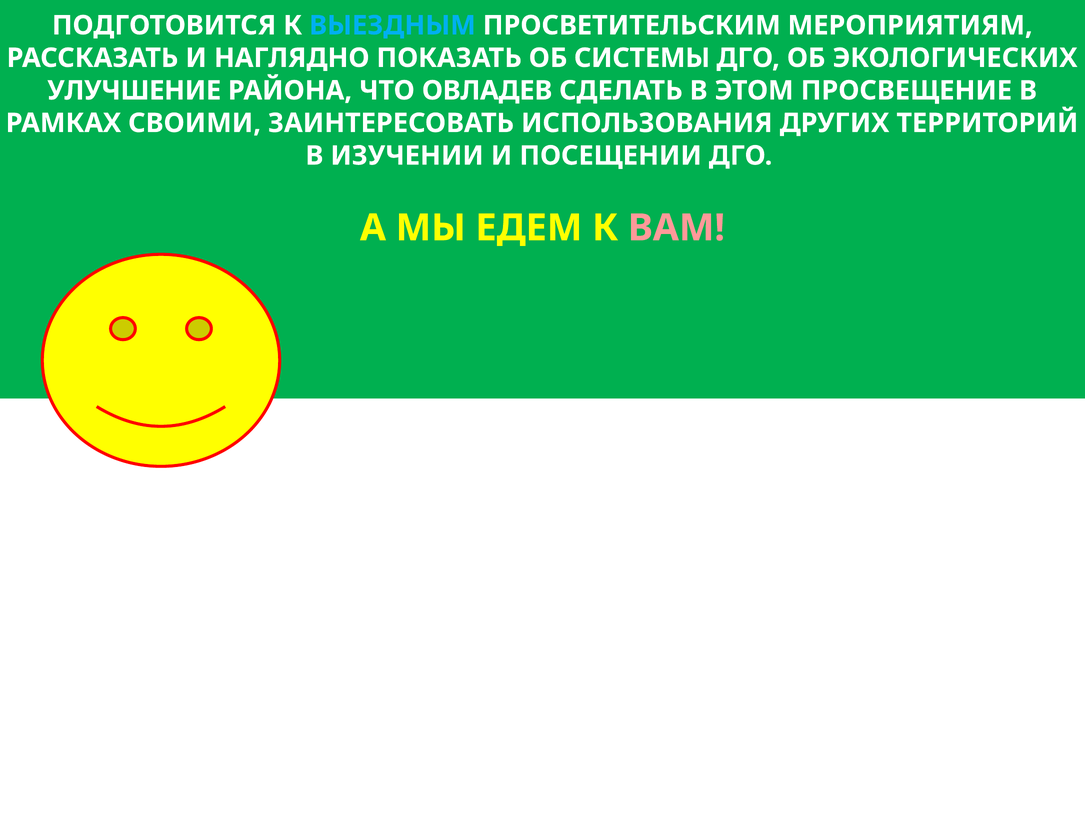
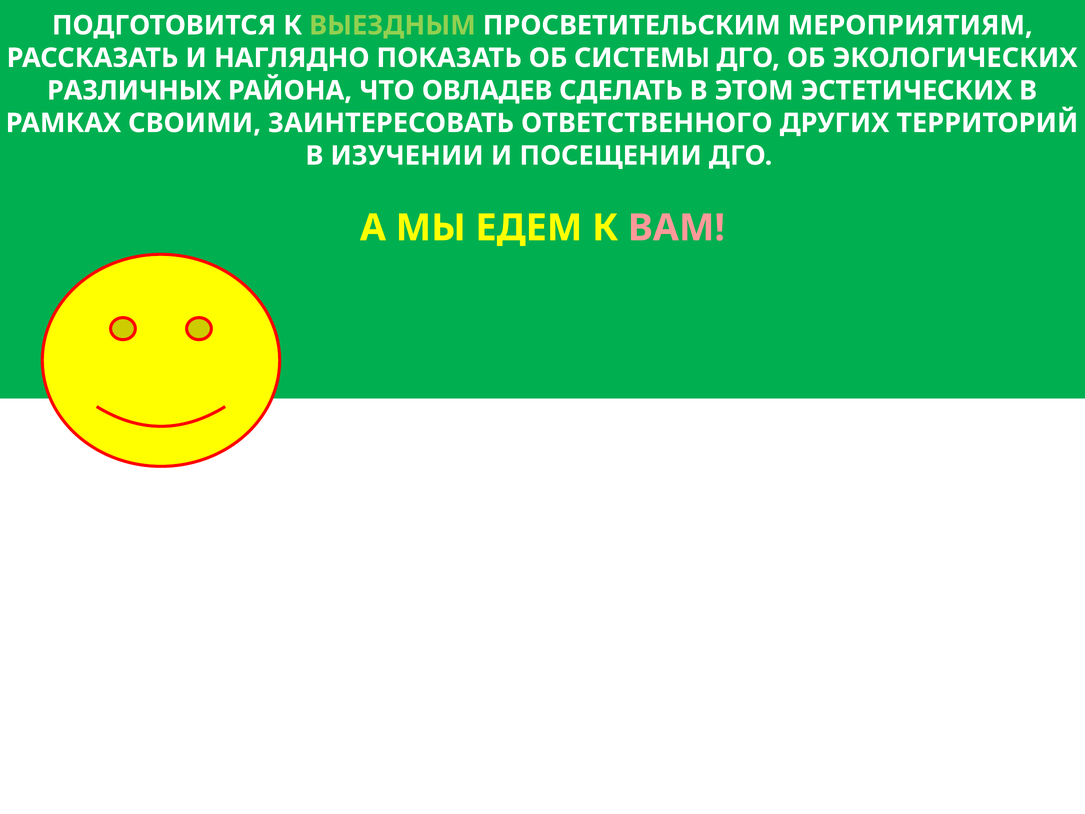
ВЫЕЗДНЫМ colour: light blue -> light green (392, 25)
УЛУЧШЕНИЕ: УЛУЧШЕНИЕ -> РАЗЛИЧНЫХ (134, 91)
ПРОСВЕЩЕНИЕ: ПРОСВЕЩЕНИЕ -> ЭСТЕТИЧЕСКИХ (907, 91)
ИСПОЛЬЗОВАНИЯ: ИСПОЛЬЗОВАНИЯ -> ОТВЕТСТВЕННОГО (647, 123)
